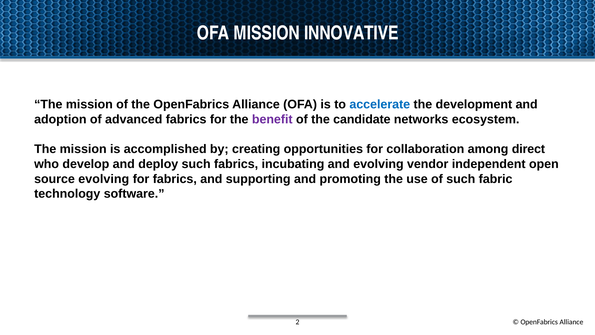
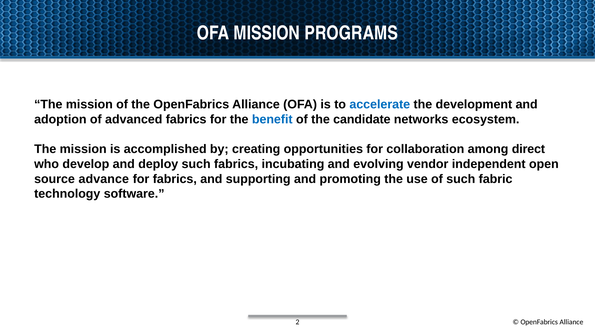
INNOVATIVE: INNOVATIVE -> PROGRAMS (351, 33)
benefit colour: purple -> blue (272, 119)
source evolving: evolving -> advance (104, 179)
